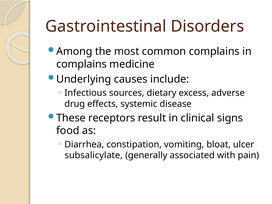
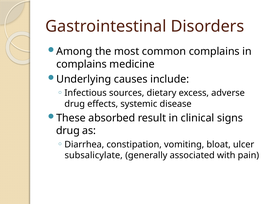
receptors: receptors -> absorbed (112, 118)
food: food -> drug (68, 131)
